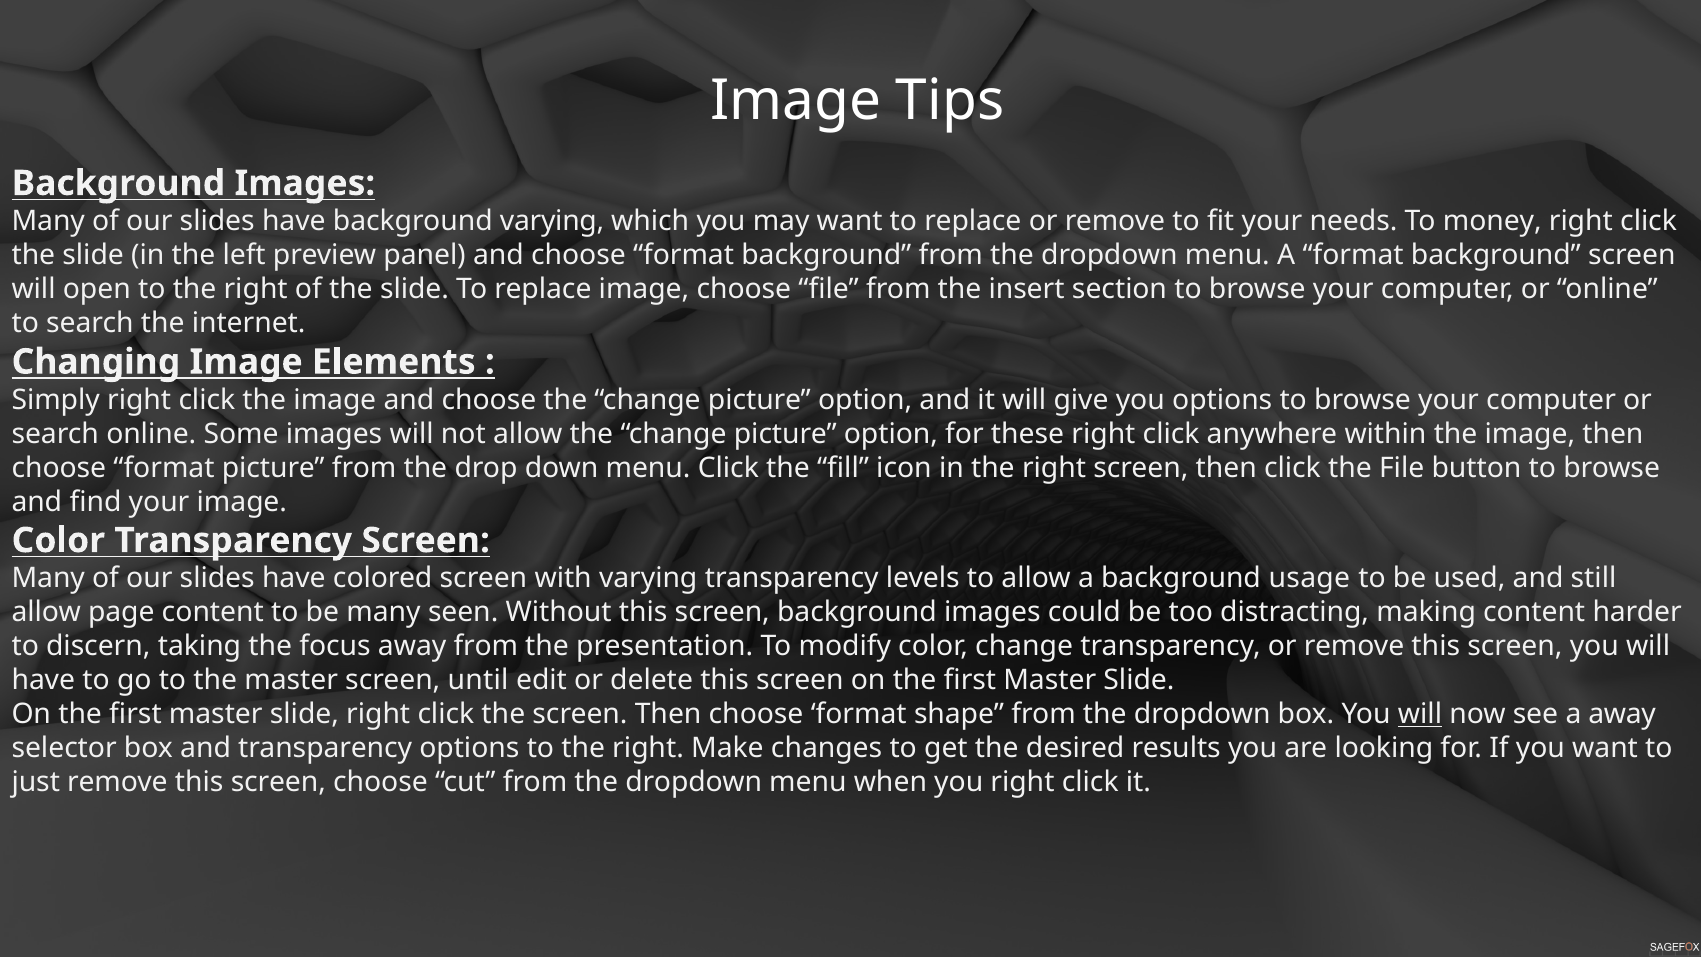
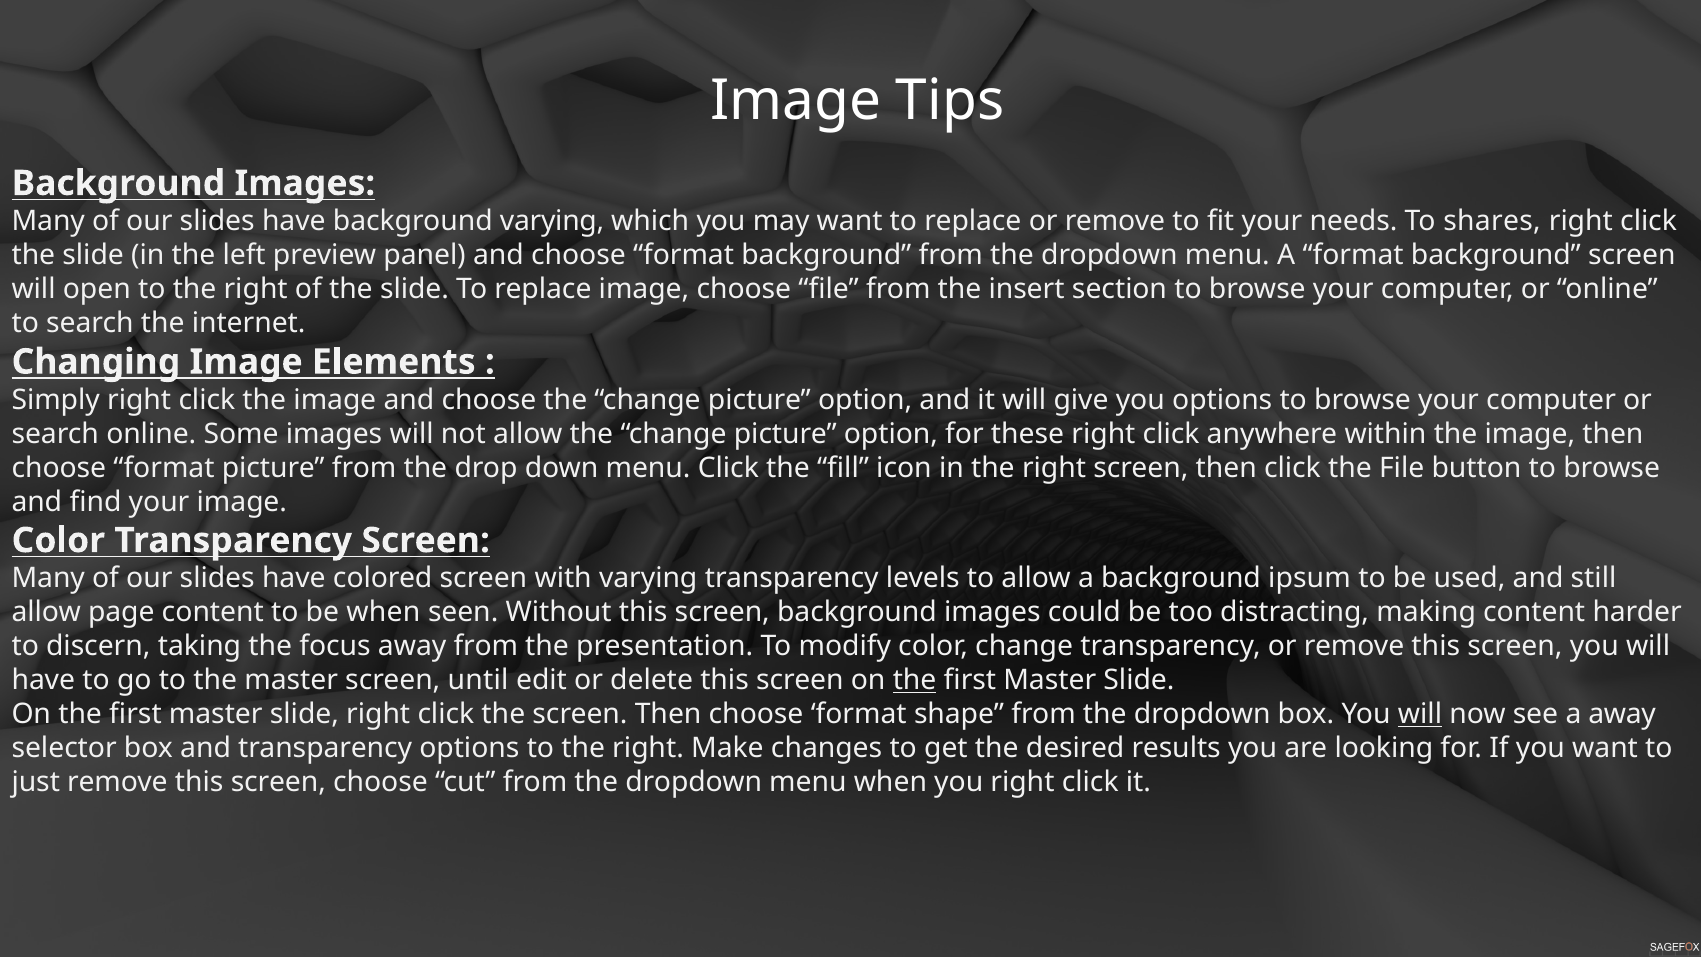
money: money -> shares (1492, 221)
usage: usage -> ipsum (1309, 578)
be many: many -> when (383, 612)
the underline: none -> present (915, 680)
